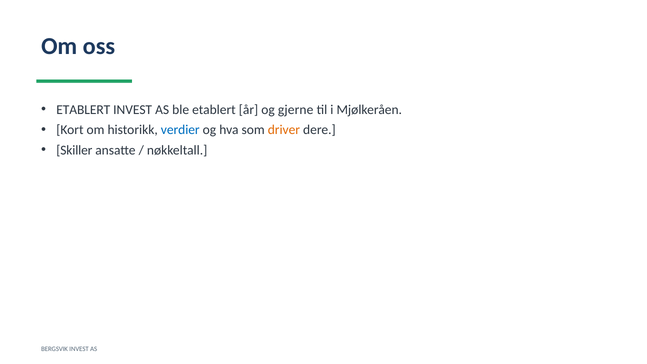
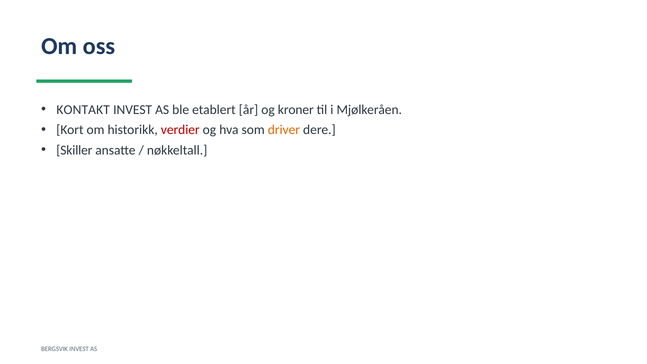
ETABLERT: ETABLERT -> KONTAKT (83, 110)
gjerne: gjerne -> kroner (296, 110)
verdier colour: blue -> red (180, 130)
